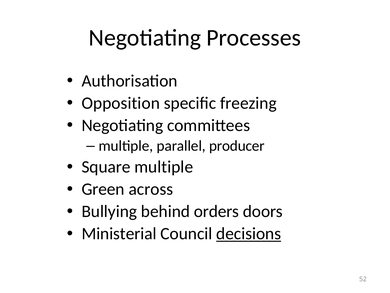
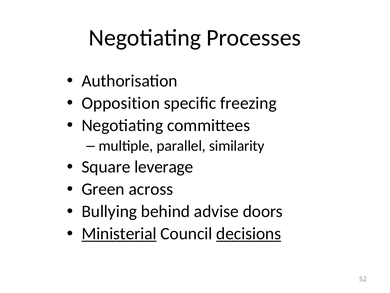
producer: producer -> similarity (237, 146)
Square multiple: multiple -> leverage (164, 167)
orders: orders -> advise (216, 211)
Ministerial underline: none -> present (119, 233)
